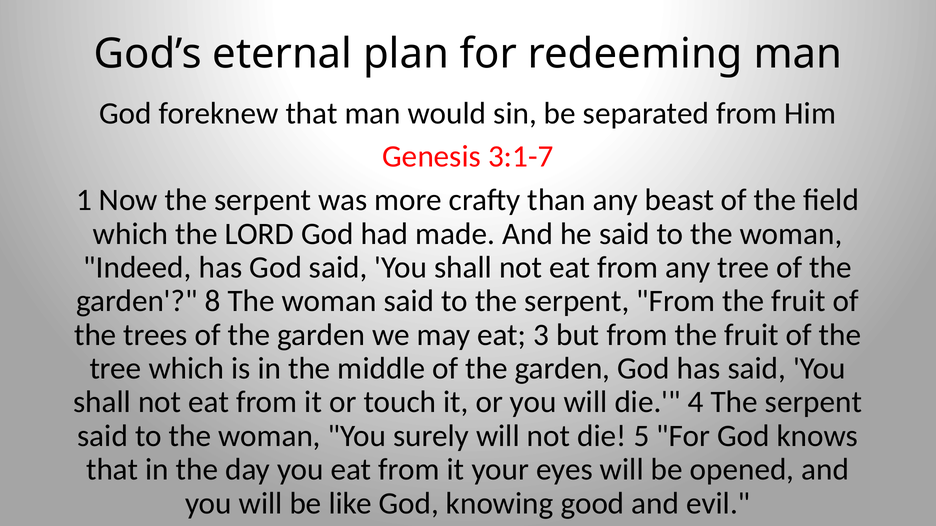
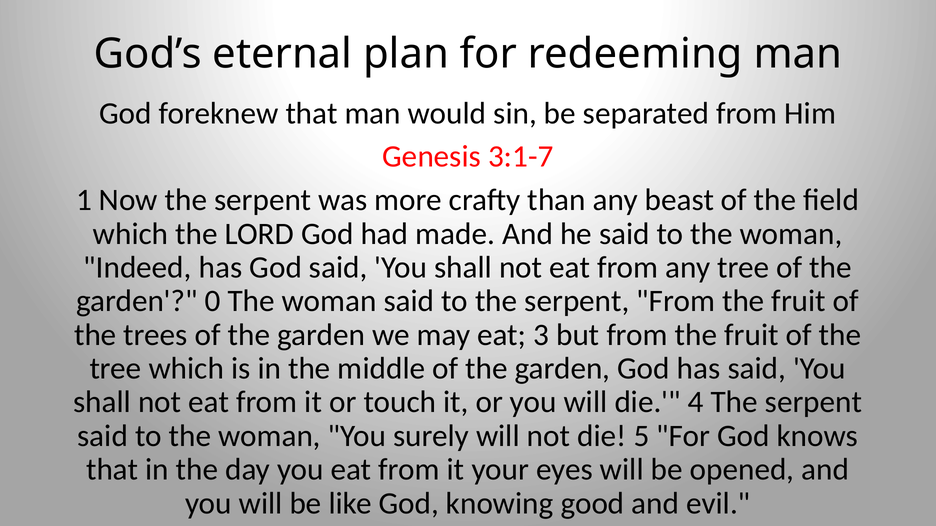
8: 8 -> 0 (213, 301)
